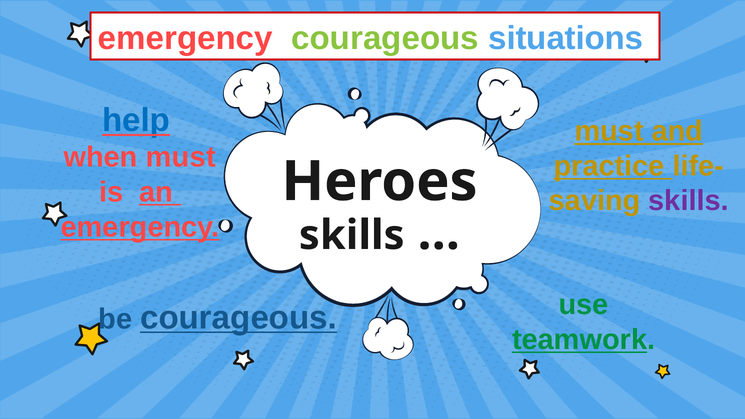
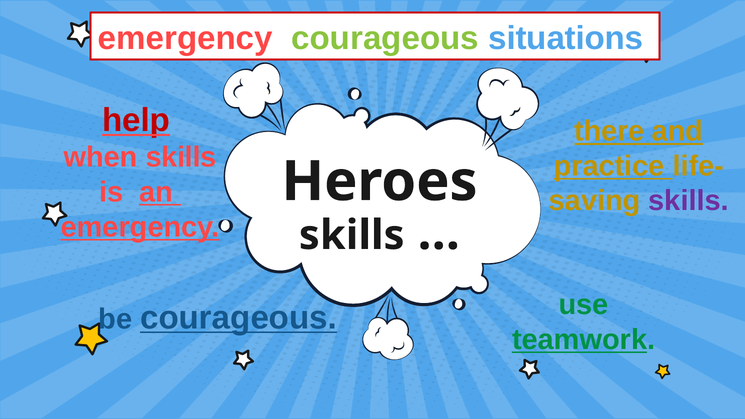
help colour: blue -> red (136, 120)
must: must -> there (609, 131)
when must: must -> skills (181, 157)
